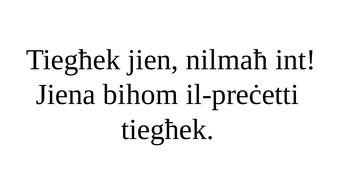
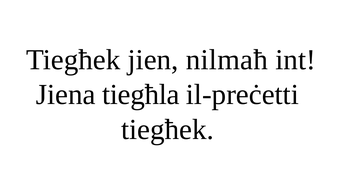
bihom: bihom -> tiegħla (141, 95)
